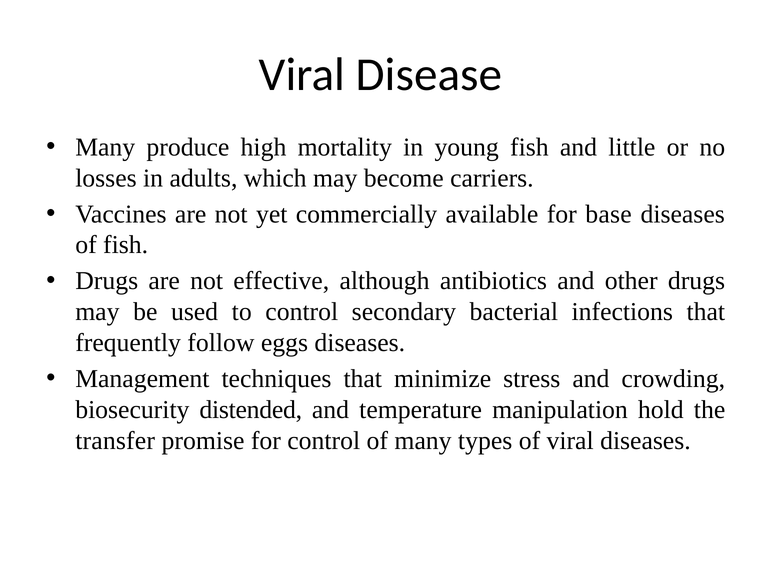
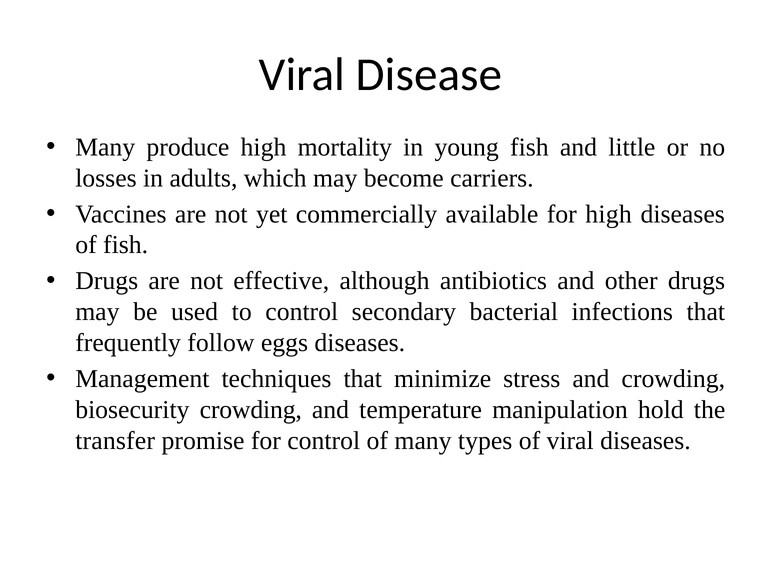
for base: base -> high (609, 214)
biosecurity distended: distended -> crowding (251, 410)
